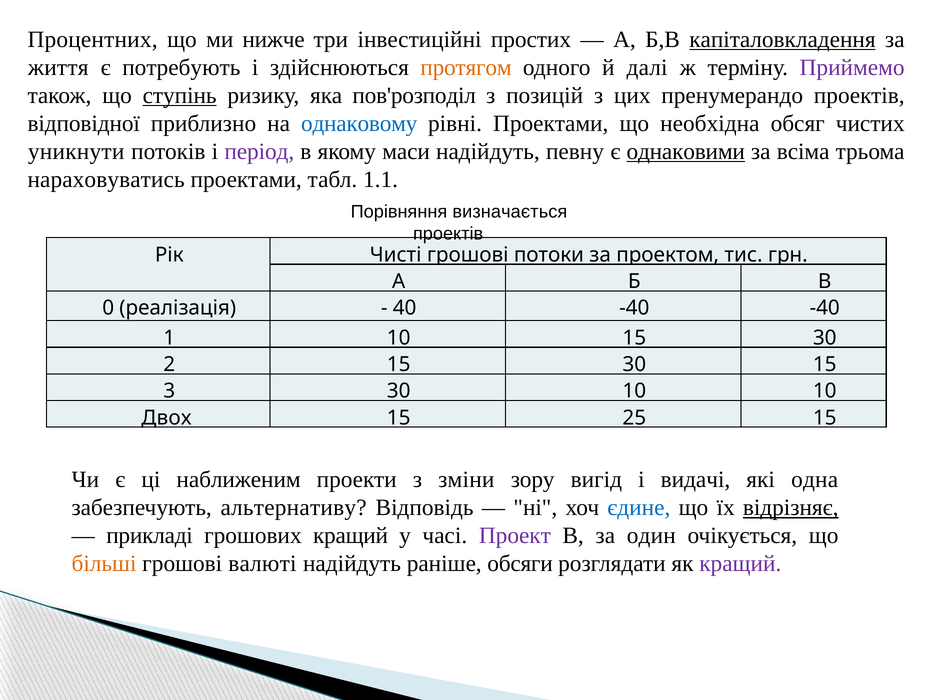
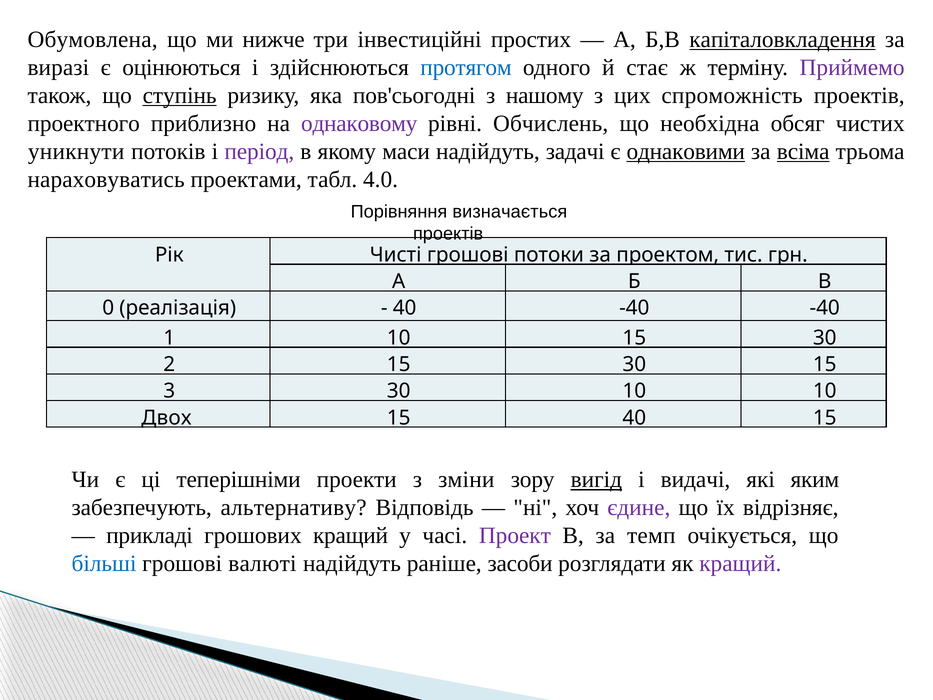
Процентних: Процентних -> Обумовлена (93, 39)
життя: життя -> виразі (58, 67)
потребують: потребують -> оцінюються (181, 67)
протягом colour: orange -> blue (466, 67)
далі: далі -> стає (647, 67)
пов'розподіл: пов'розподіл -> пов'сьогодні (414, 95)
позицій: позицій -> нашому (545, 95)
пренумерандо: пренумерандо -> спроможність (732, 95)
відповідної: відповідної -> проектного (84, 123)
однаковому colour: blue -> purple (359, 123)
рівні Проектами: Проектами -> Обчислень (551, 123)
певну: певну -> задачі (575, 151)
всіма underline: none -> present (803, 151)
1.1: 1.1 -> 4.0 (381, 179)
15 25: 25 -> 40 (634, 418)
наближеним: наближеним -> теперішніми (239, 479)
вигід underline: none -> present (596, 479)
одна: одна -> яким (815, 479)
єдине colour: blue -> purple (639, 507)
відрізняє underline: present -> none (791, 507)
один: один -> темп (651, 535)
більші colour: orange -> blue (104, 563)
обсяги: обсяги -> засоби (520, 563)
